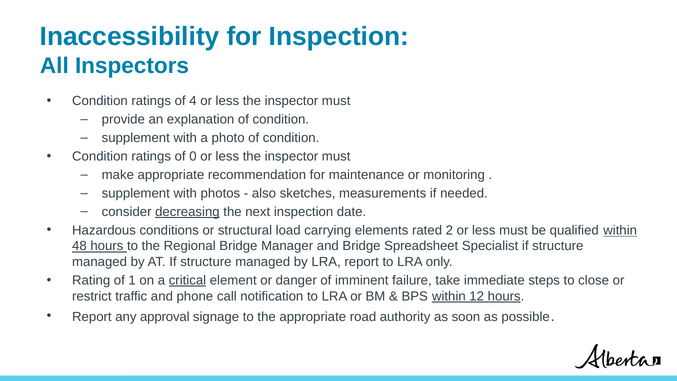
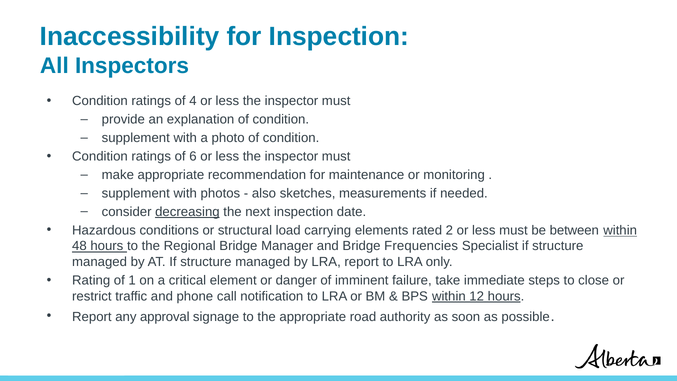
0: 0 -> 6 (193, 156)
qualified: qualified -> between (574, 230)
Spreadsheet: Spreadsheet -> Frequencies (421, 246)
critical underline: present -> none (187, 280)
